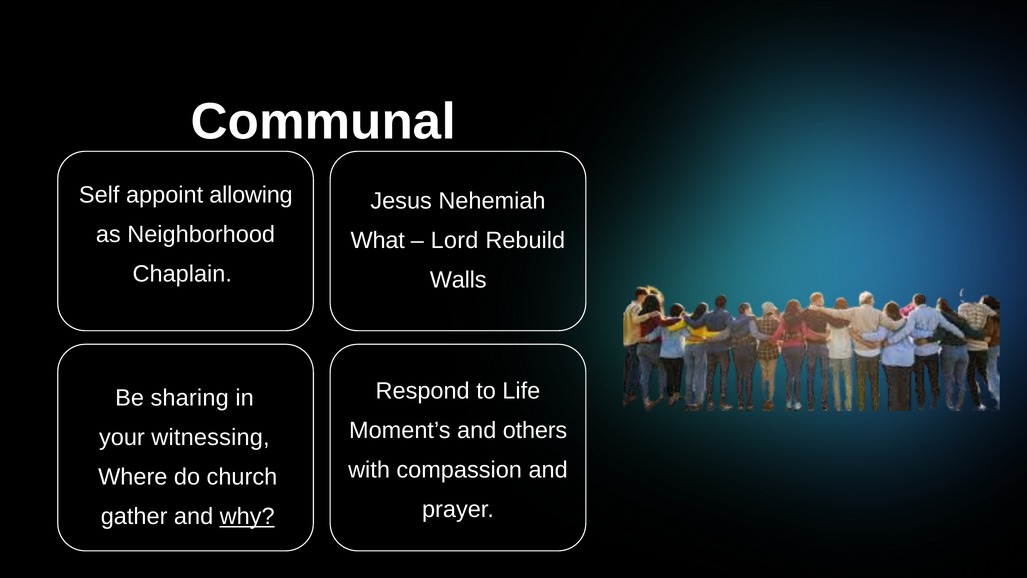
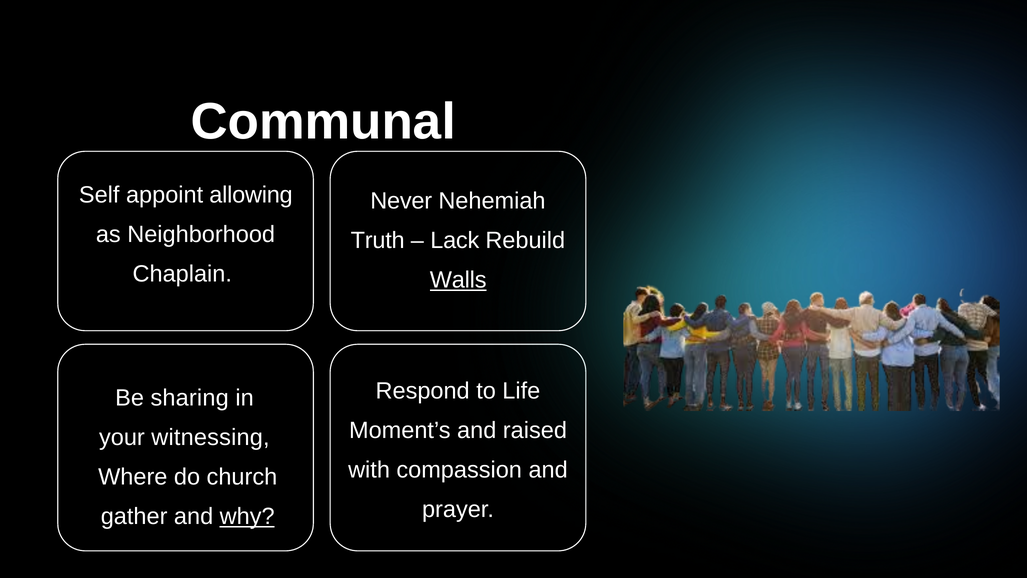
Jesus: Jesus -> Never (401, 201)
What: What -> Truth (378, 240)
Lord: Lord -> Lack (455, 240)
Walls underline: none -> present (458, 280)
others: others -> raised (535, 430)
